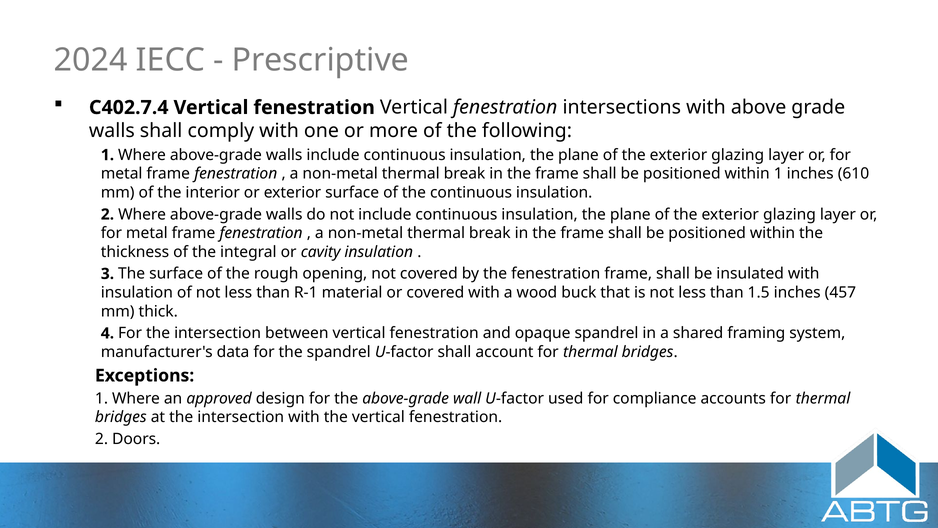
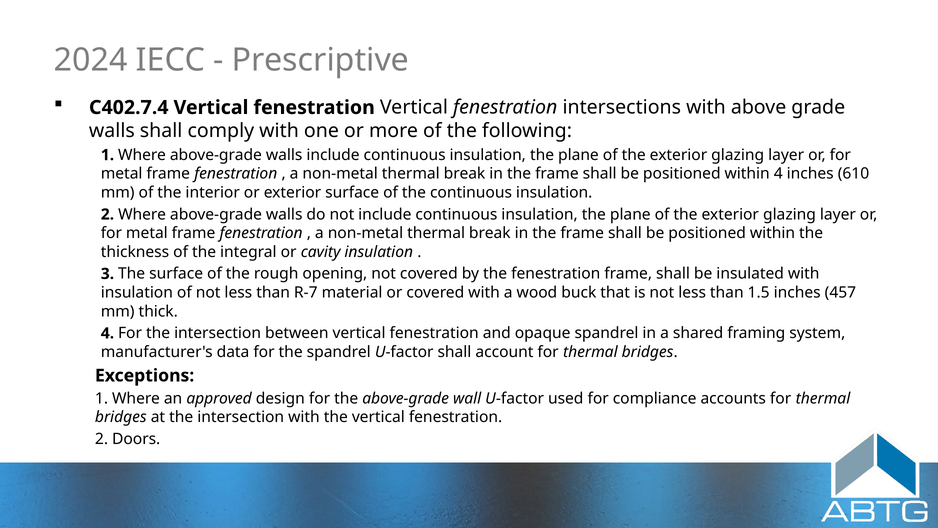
within 1: 1 -> 4 (778, 174)
R-1: R-1 -> R-7 (306, 292)
